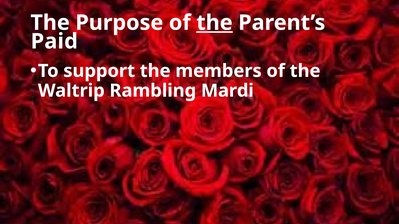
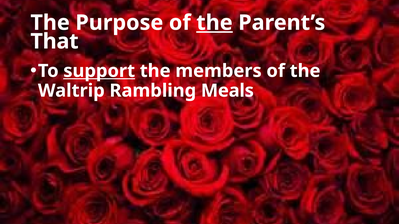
Paid: Paid -> That (55, 41)
support underline: none -> present (99, 71)
Mardi: Mardi -> Meals (227, 91)
